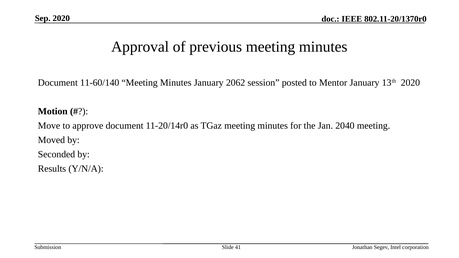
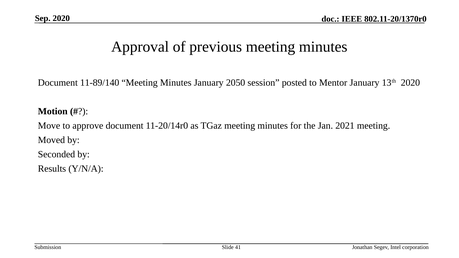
11-60/140: 11-60/140 -> 11-89/140 (100, 83)
2062: 2062 -> 2050 (236, 83)
2040: 2040 -> 2021 (345, 126)
